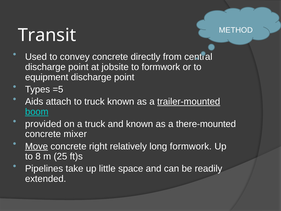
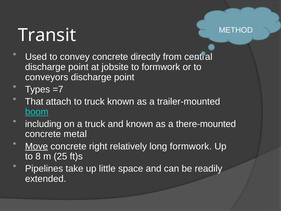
equipment: equipment -> conveyors (47, 77)
=5: =5 -> =7 (58, 89)
Aids: Aids -> That (34, 101)
trailer-mounted underline: present -> none (189, 101)
provided: provided -> including (43, 124)
mixer: mixer -> metal (75, 134)
